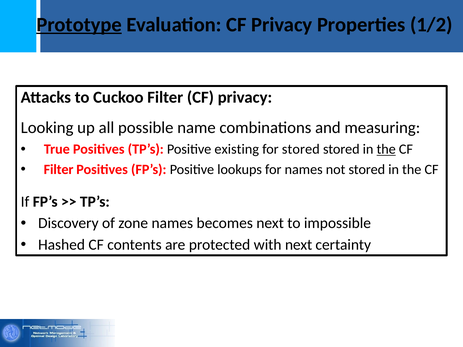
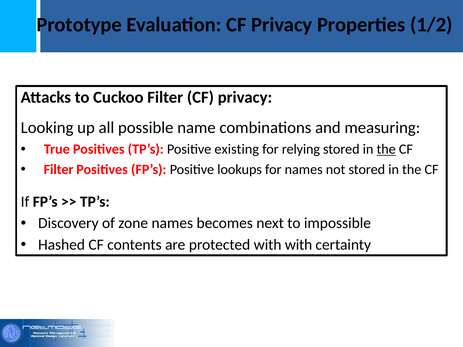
Prototype underline: present -> none (79, 25)
for stored: stored -> relying (301, 149)
with next: next -> with (299, 245)
